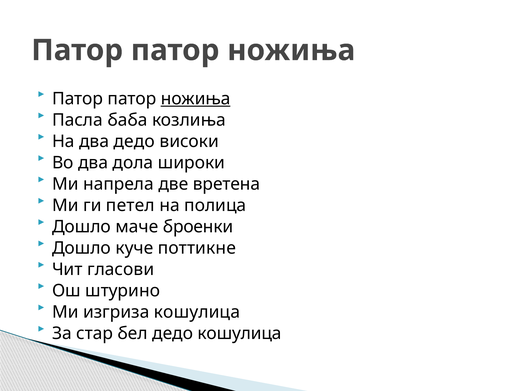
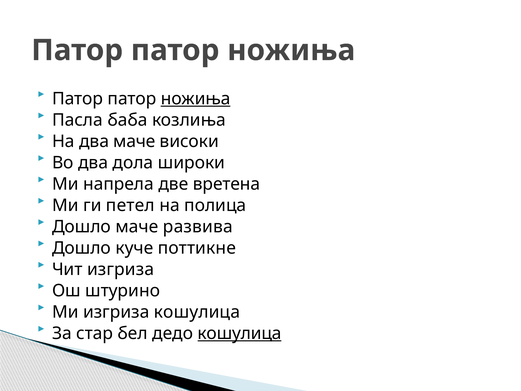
два дедо: дедо -> маче (134, 141)
броенки: броенки -> развива (198, 227)
Чит гласови: гласови -> изгриза (121, 269)
кошулица underline: none -> present (240, 333)
